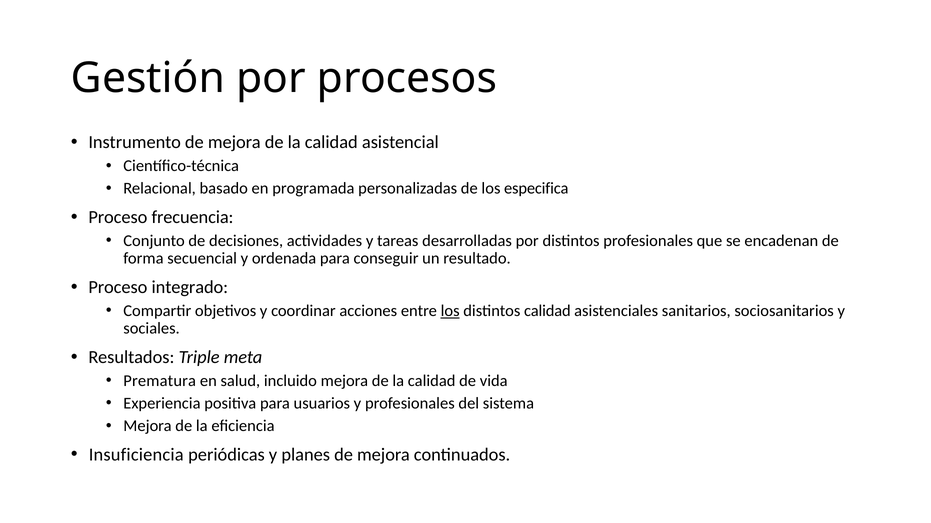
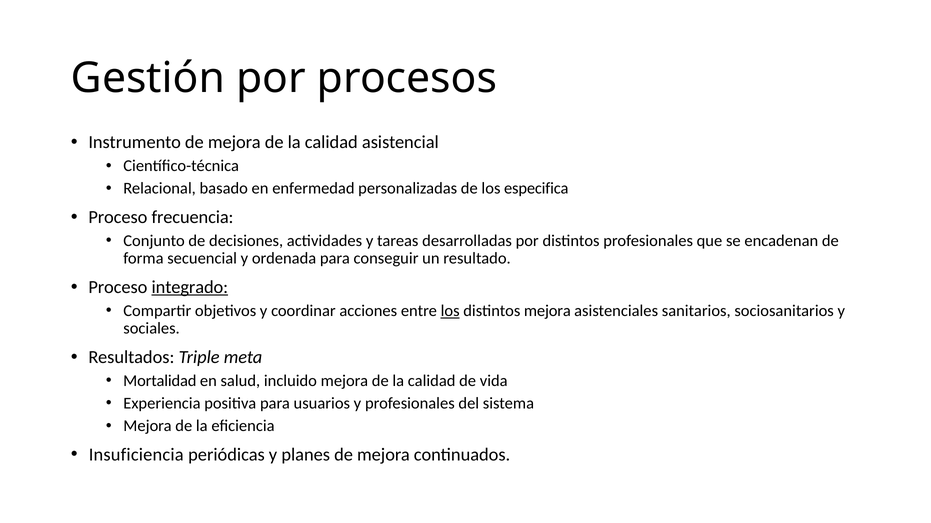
programada: programada -> enfermedad (313, 189)
integrado underline: none -> present (190, 287)
distintos calidad: calidad -> mejora (547, 311)
Prematura: Prematura -> Mortalidad (160, 381)
